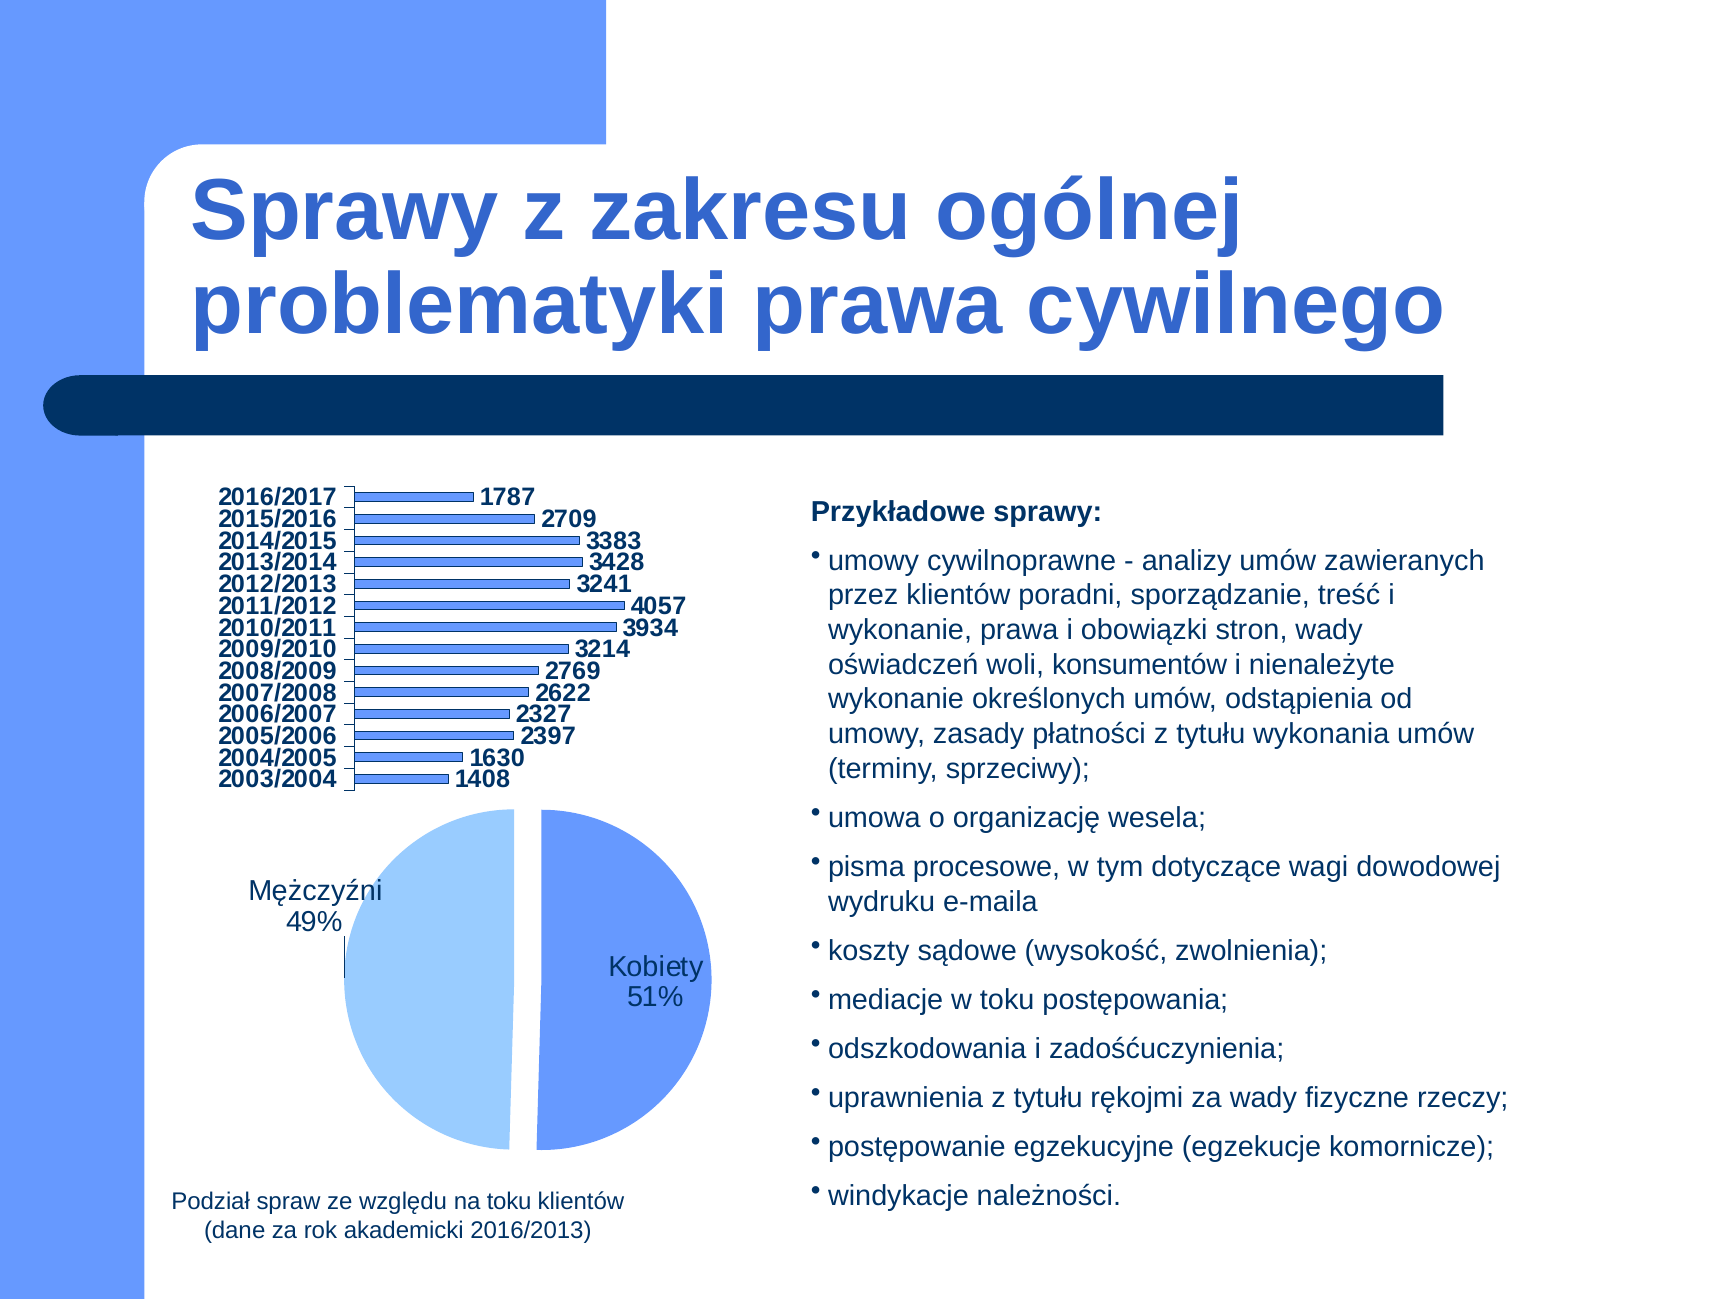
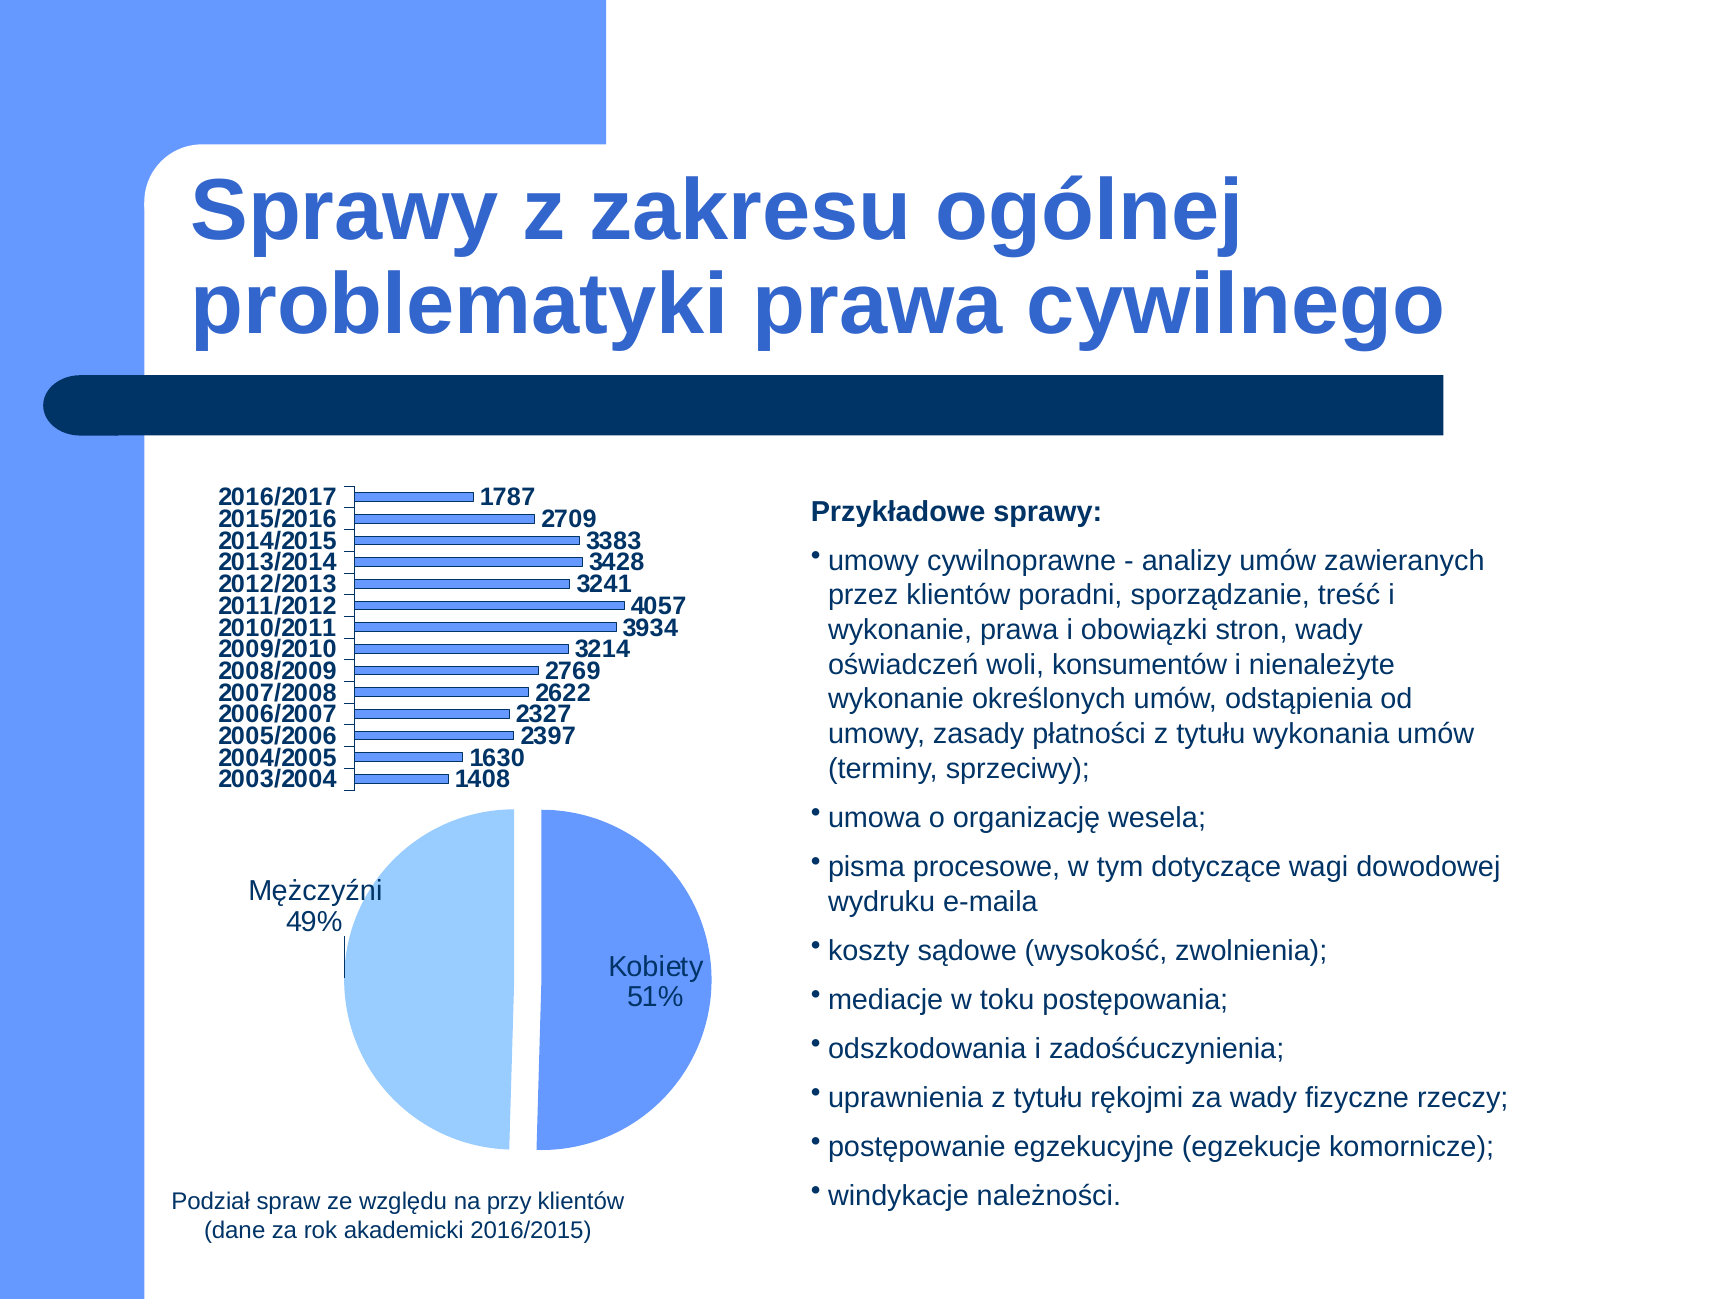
na toku: toku -> przy (509, 1202)
2016/2013: 2016/2013 -> 2016/2015 (531, 1231)
